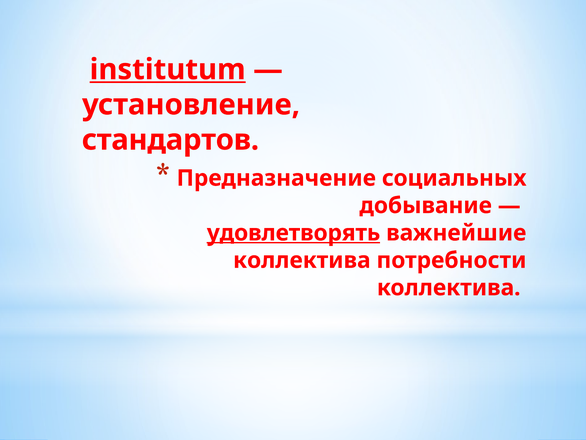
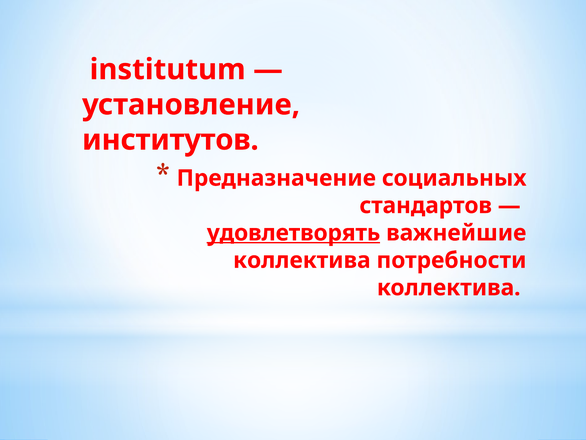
institutum underline: present -> none (168, 69)
стандартов: стандартов -> институтов (170, 140)
добывание: добывание -> стандартов (426, 205)
